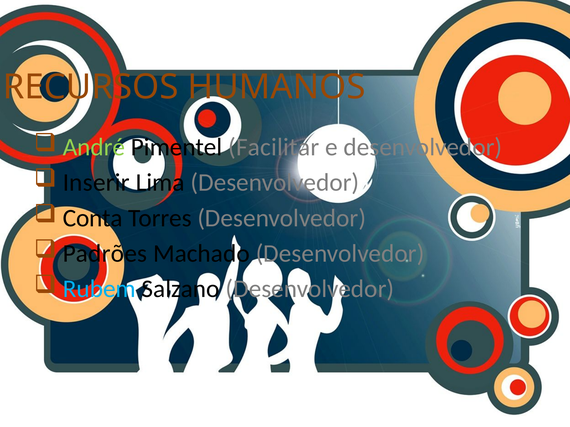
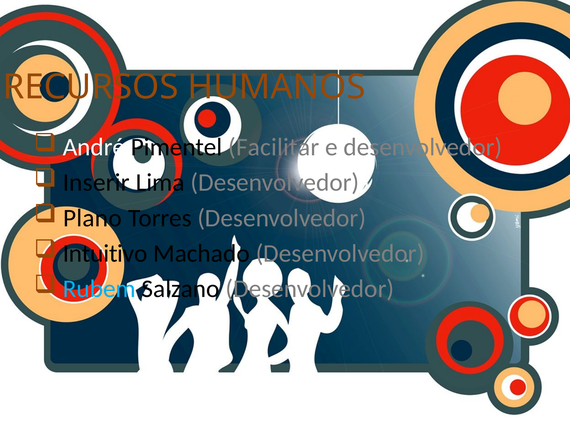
André colour: light green -> white (94, 147)
Conta: Conta -> Plano (92, 218)
Padrões: Padrões -> Intuitivo (105, 254)
